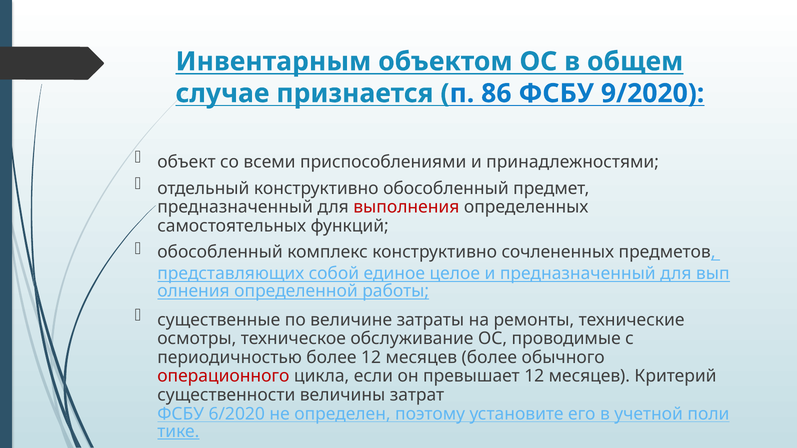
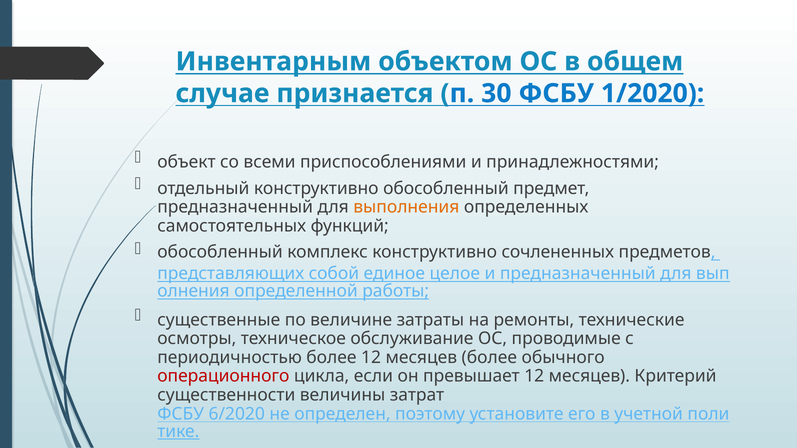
86: 86 -> 30 (496, 93)
9/2020: 9/2020 -> 1/2020 (653, 93)
выполнения colour: red -> orange (406, 207)
